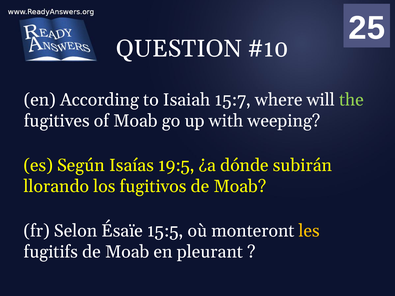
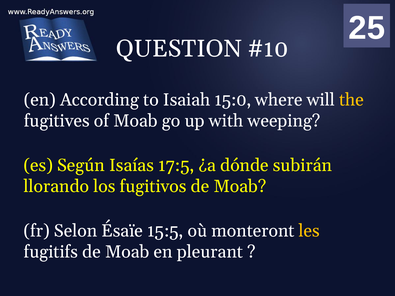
15:7: 15:7 -> 15:0 (233, 100)
the colour: light green -> yellow (352, 100)
19:5: 19:5 -> 17:5 (176, 165)
